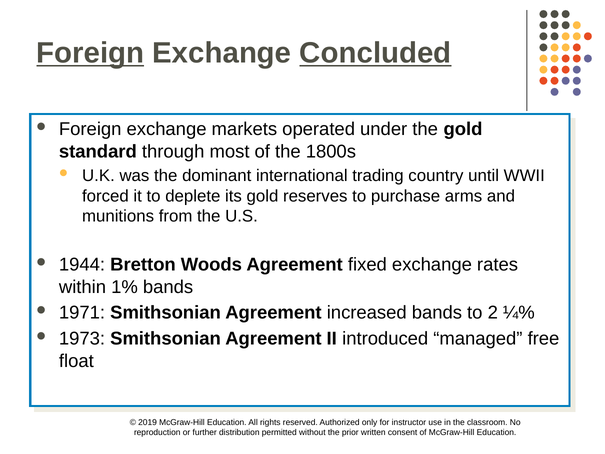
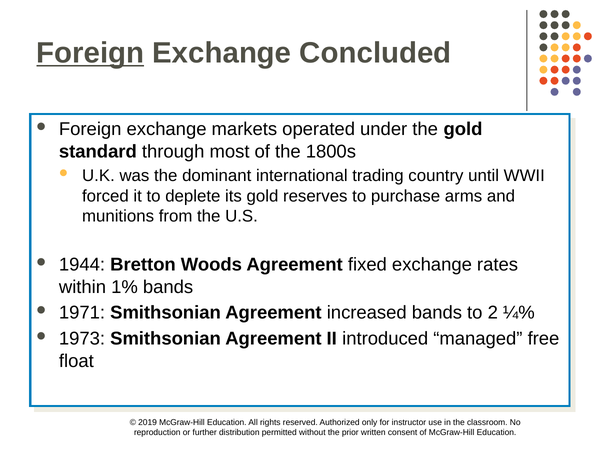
Concluded underline: present -> none (375, 53)
